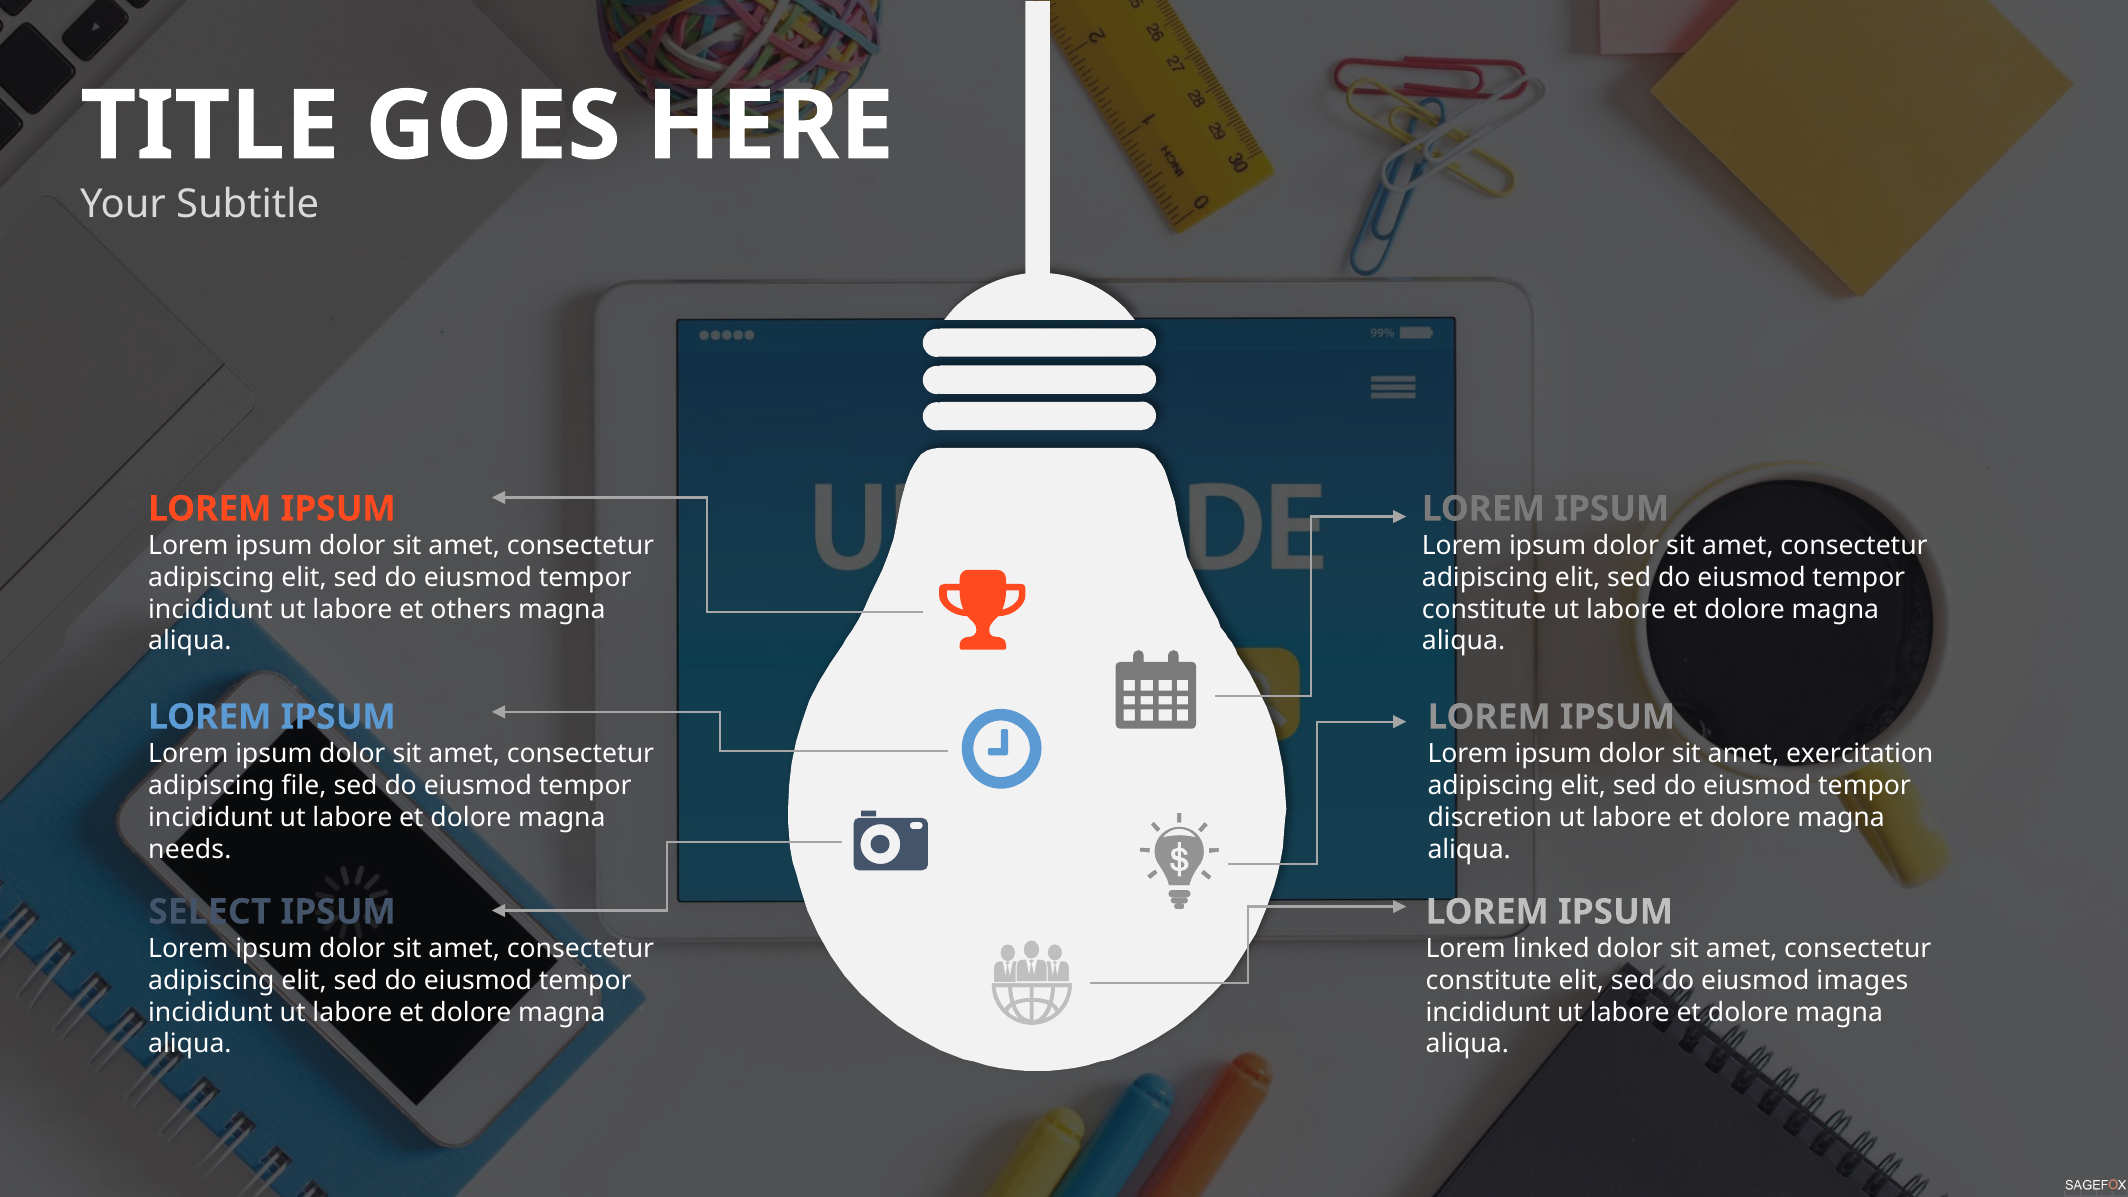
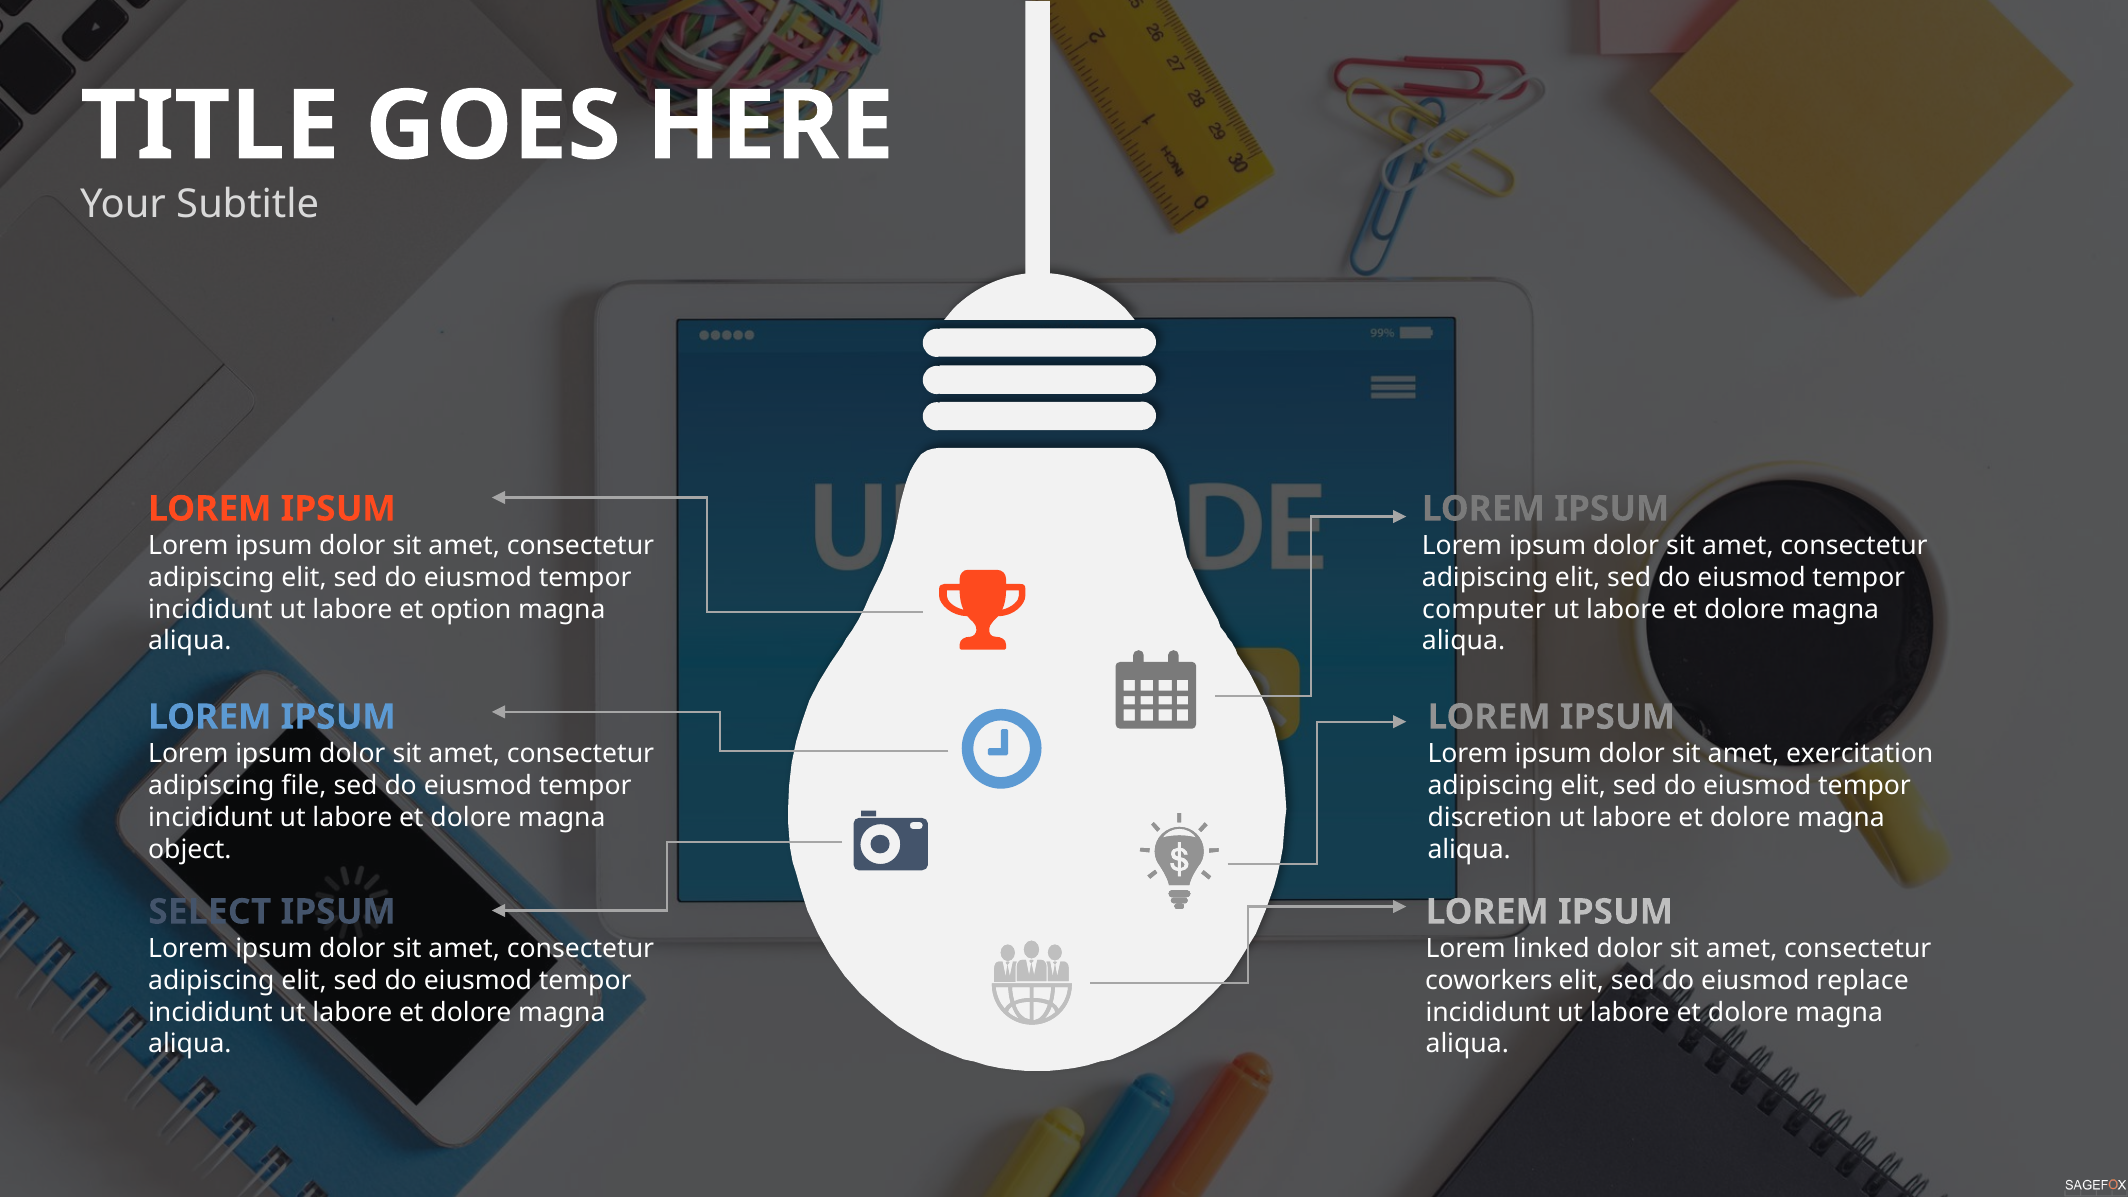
others: others -> option (471, 609)
constitute: constitute -> computer (1484, 609)
needs: needs -> object (190, 849)
constitute: constitute -> coworkers (1489, 980)
images: images -> replace (1863, 980)
